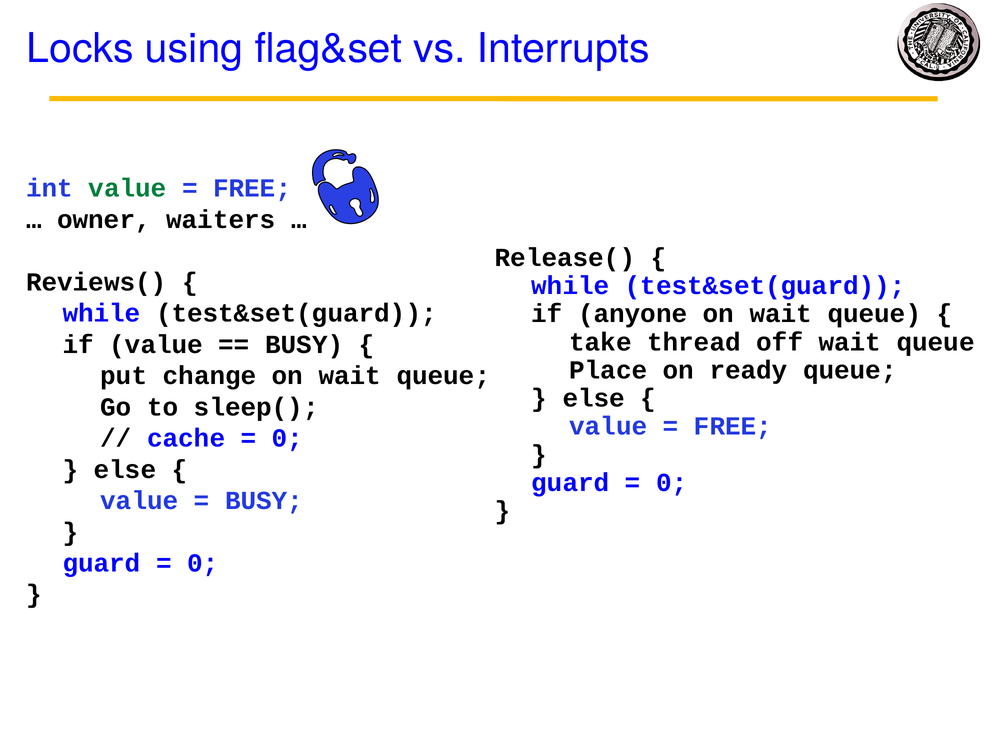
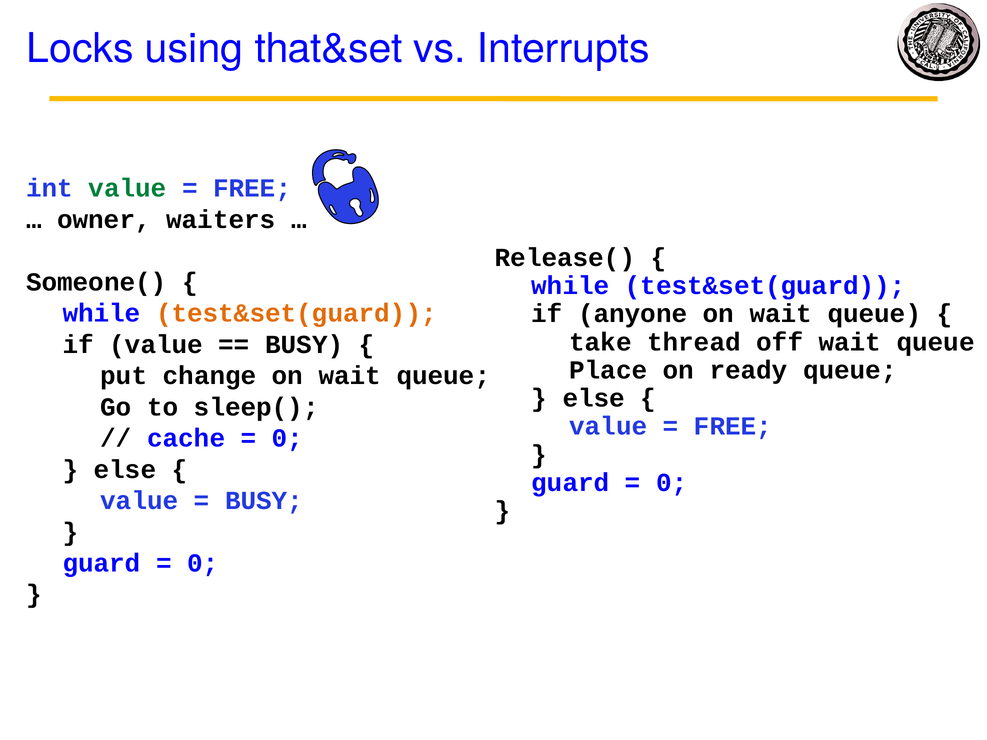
flag&set: flag&set -> that&set (328, 49)
Reviews(: Reviews( -> Someone( (96, 282)
test&set(guard colour: black -> orange (296, 313)
